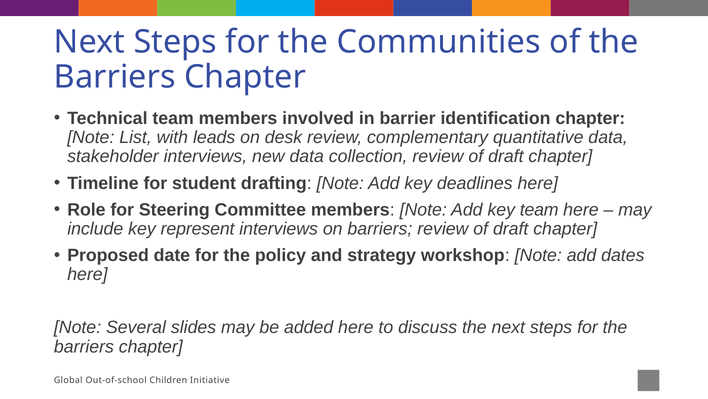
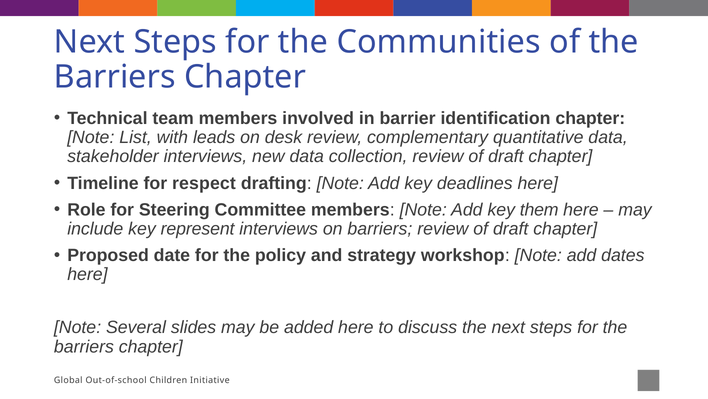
student: student -> respect (204, 183)
key team: team -> them (539, 209)
